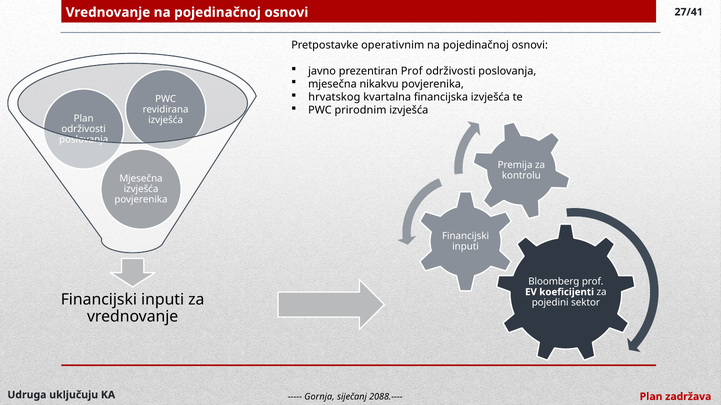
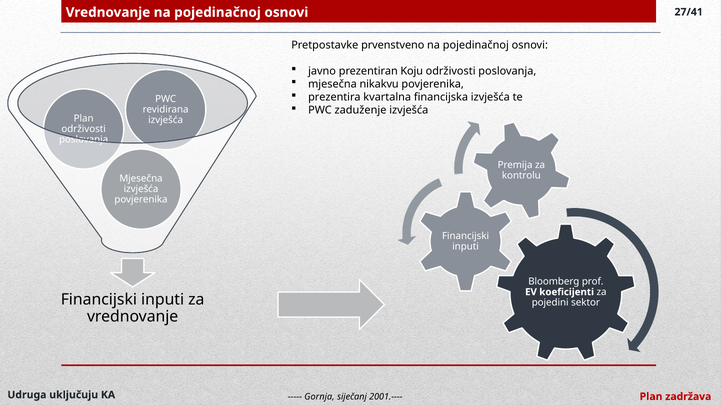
operativnim: operativnim -> prvenstveno (393, 45)
prezentiran Prof: Prof -> Koju (412, 71)
hrvatskog: hrvatskog -> prezentira (334, 97)
prirodnim: prirodnim -> zaduženje (360, 110)
2088.----: 2088.---- -> 2001.---- (386, 397)
